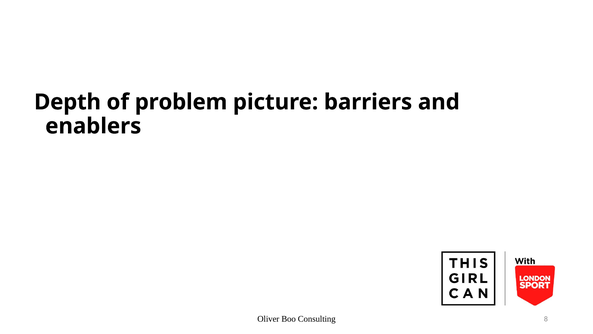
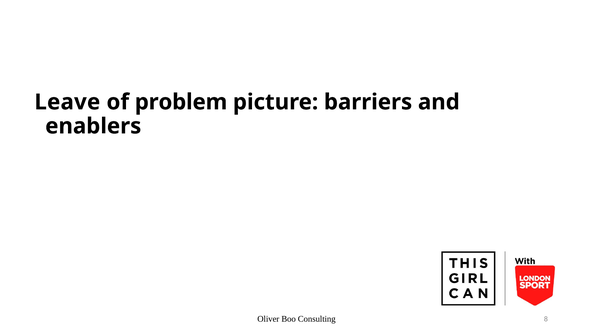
Depth: Depth -> Leave (67, 102)
